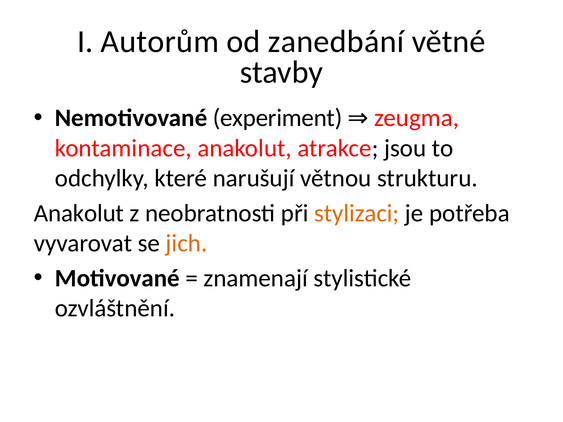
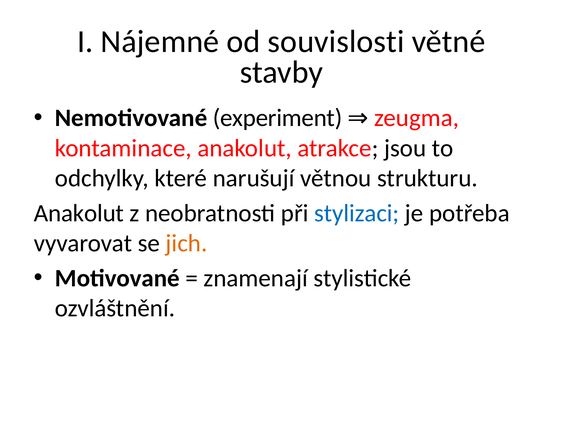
Autorům: Autorům -> Nájemné (160, 42)
zanedbání: zanedbání -> souvislosti (336, 42)
stylizaci colour: orange -> blue (357, 213)
